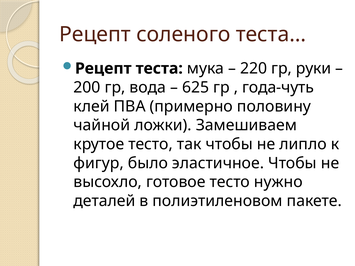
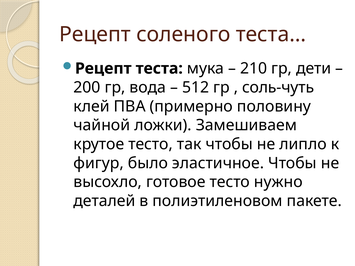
220: 220 -> 210 (254, 69)
руки: руки -> дети (314, 69)
625: 625 -> 512 (196, 87)
года-чуть: года-чуть -> соль-чуть (278, 87)
